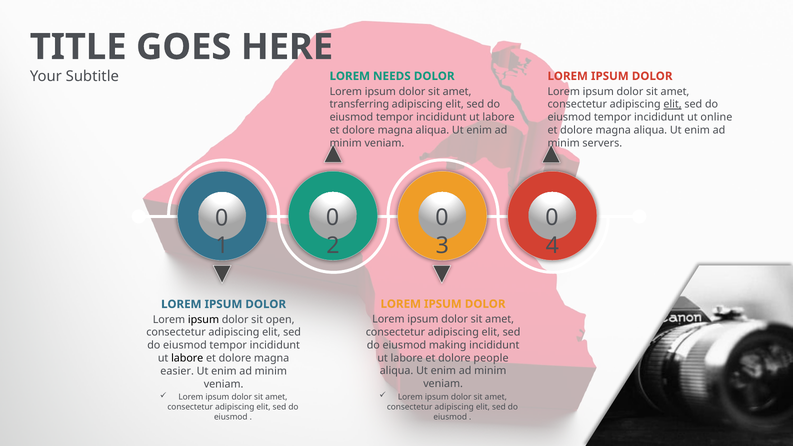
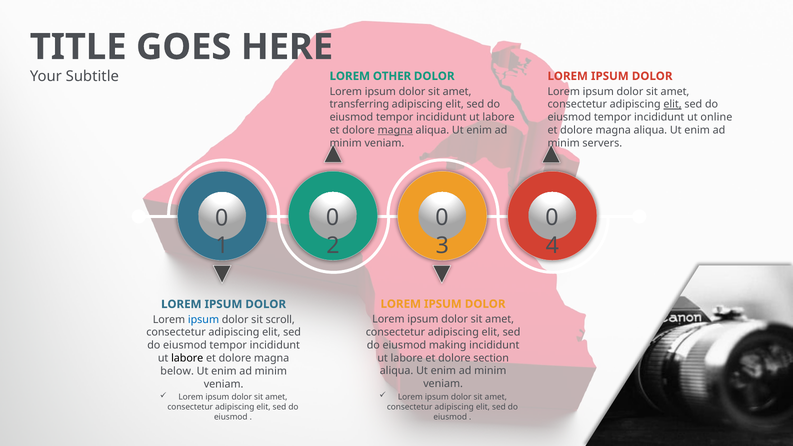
NEEDS: NEEDS -> OTHER (392, 76)
magna underline: none -> present (395, 130)
ipsum colour: black -> blue (203, 320)
open: open -> scroll (280, 320)
people: people -> section (491, 358)
easier: easier -> below (177, 371)
